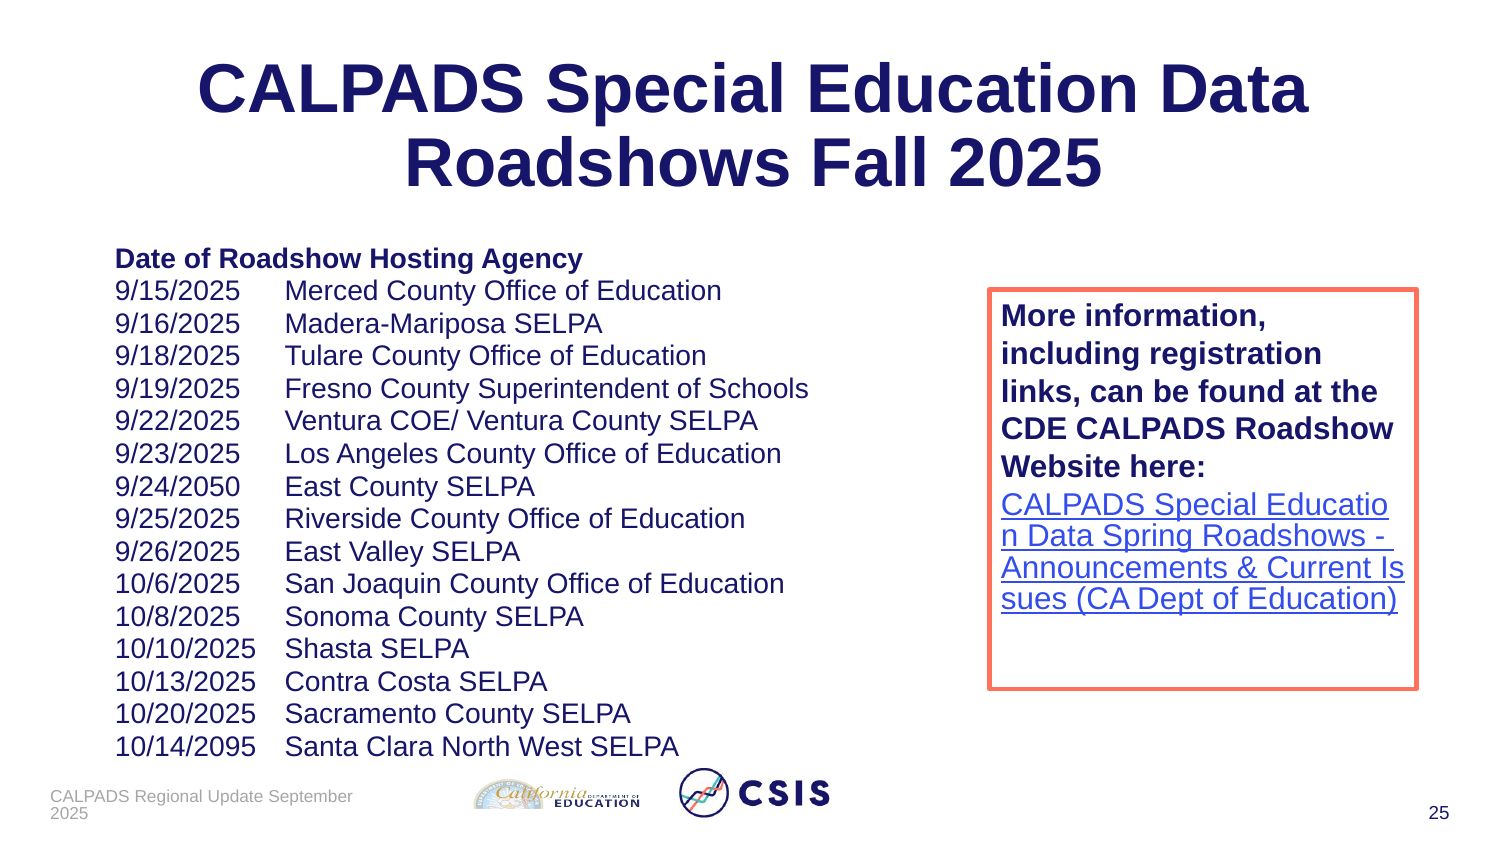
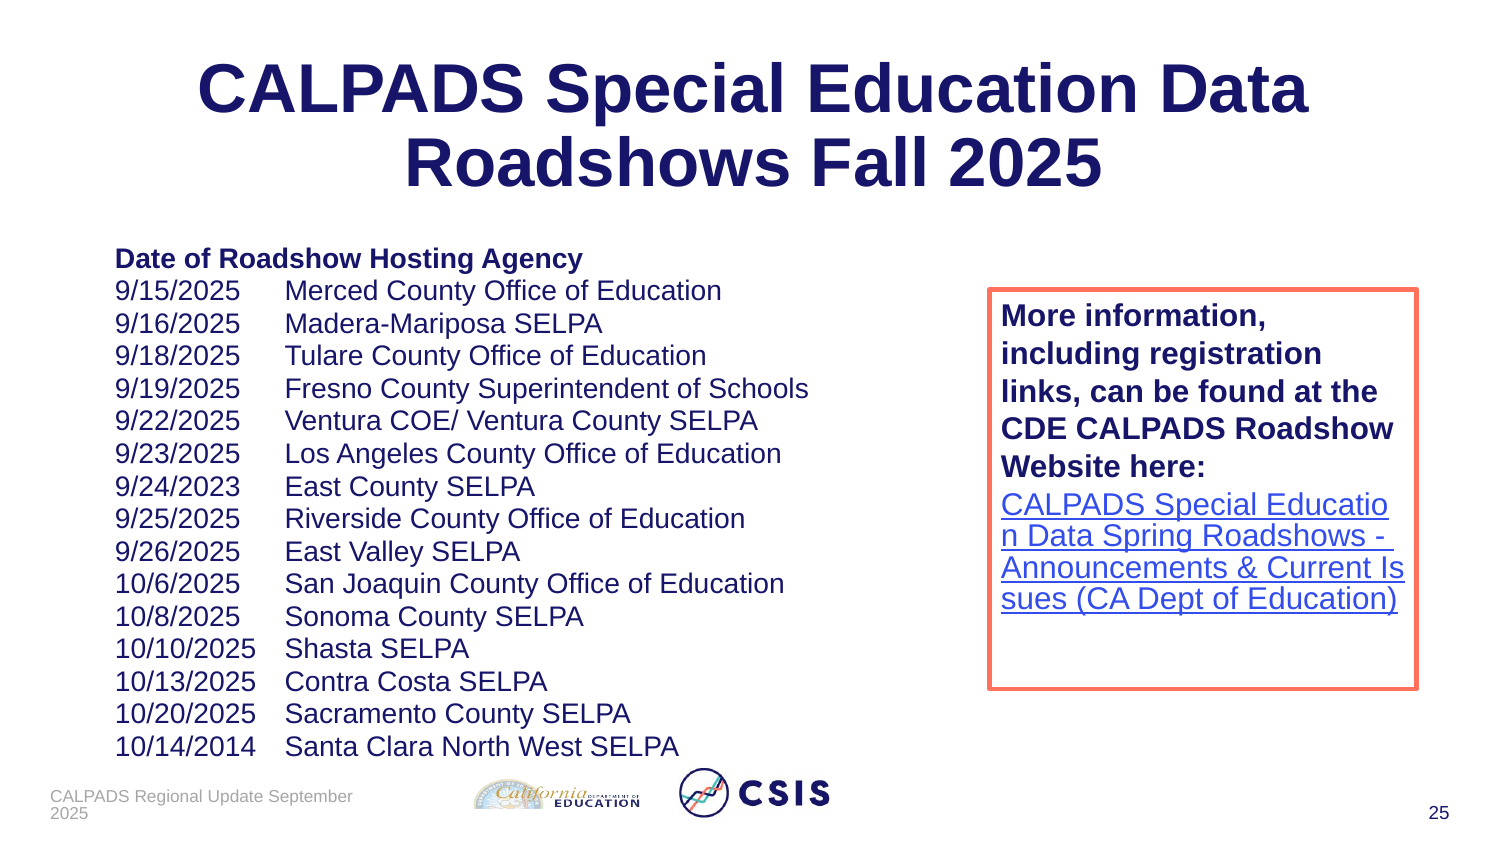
9/24/2050: 9/24/2050 -> 9/24/2023 (178, 487)
10/14/2095: 10/14/2095 -> 10/14/2014 (186, 747)
